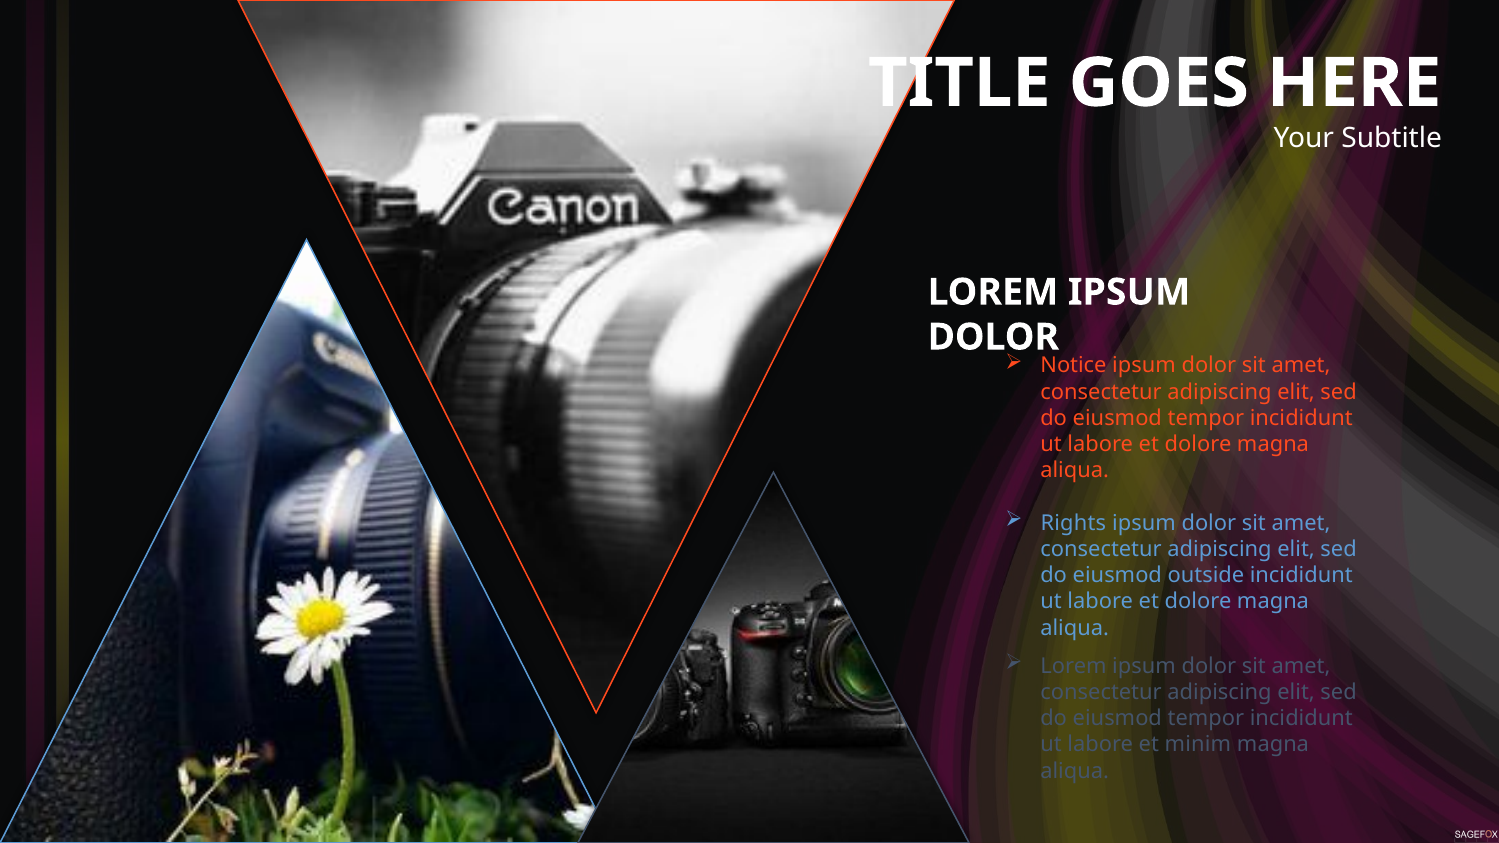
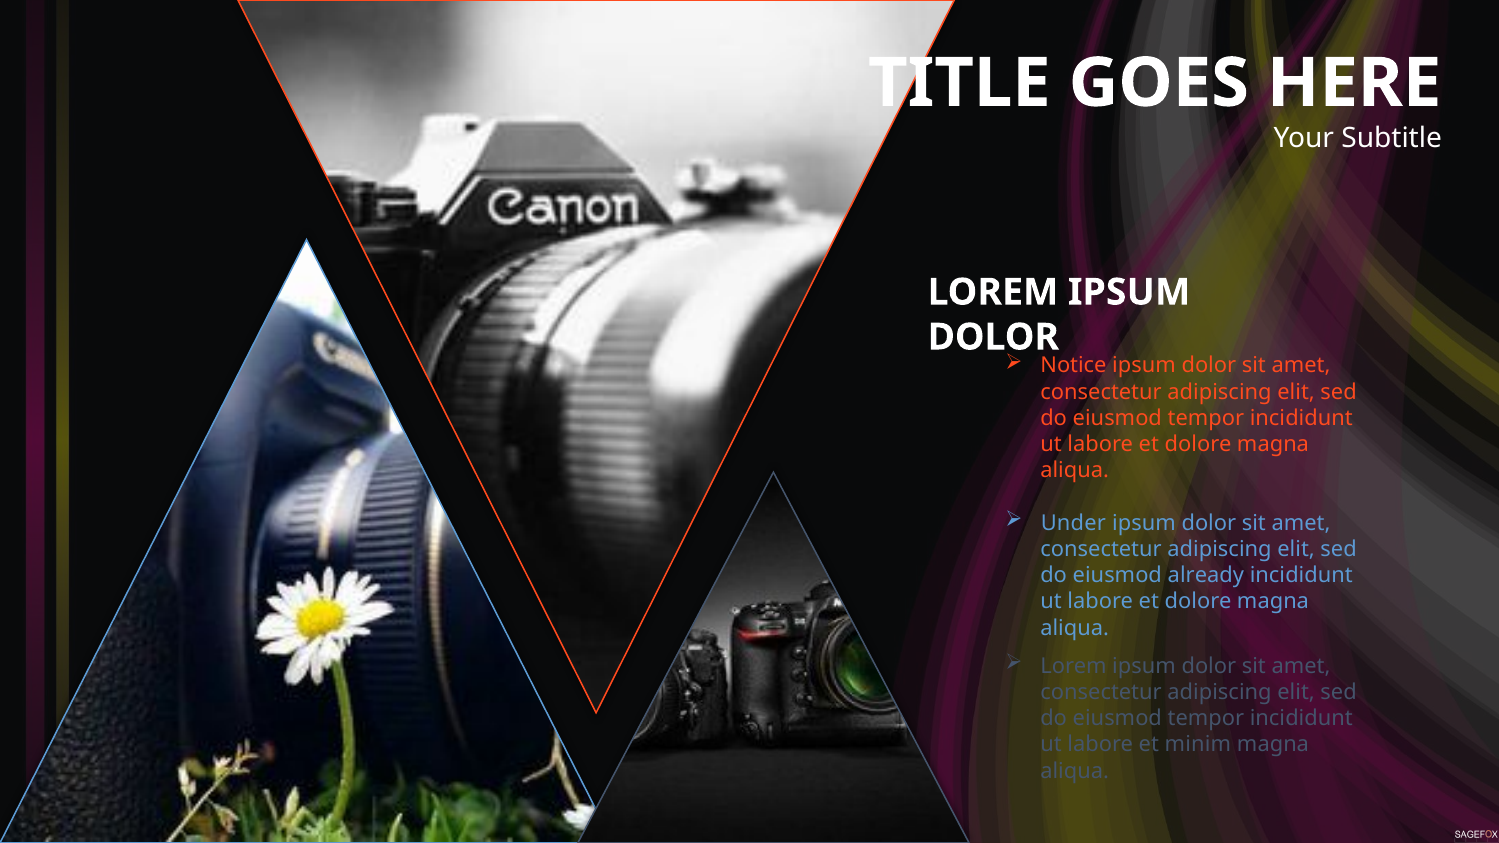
Rights: Rights -> Under (1073, 523)
outside: outside -> already (1206, 576)
